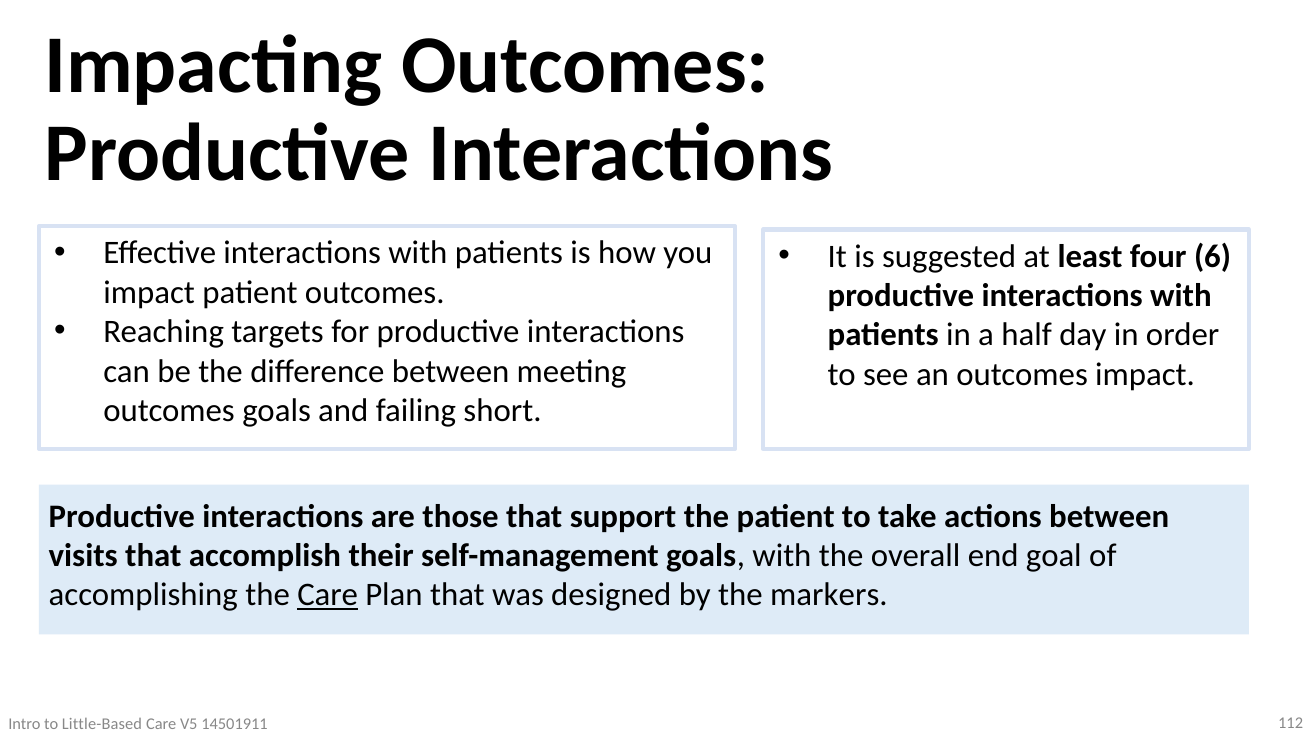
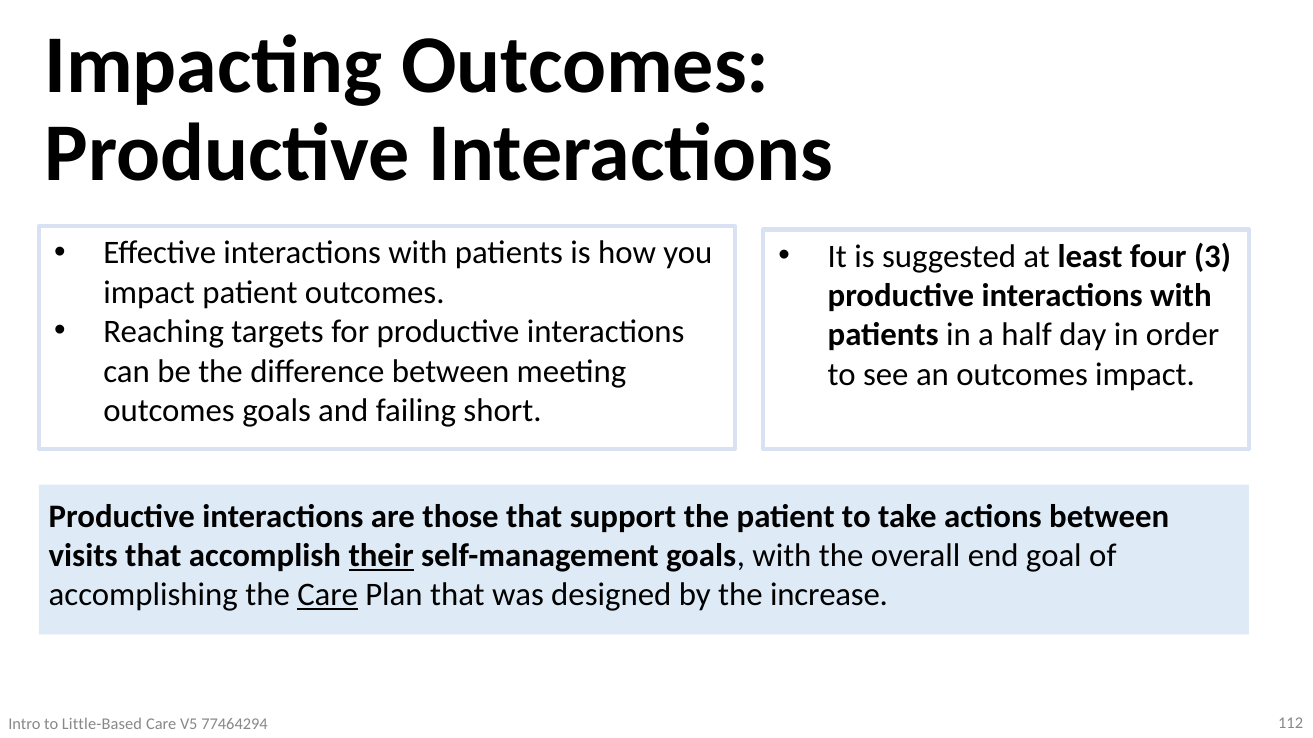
6: 6 -> 3 (1213, 257)
their underline: none -> present (381, 556)
markers: markers -> increase (829, 596)
14501911: 14501911 -> 77464294 (235, 725)
